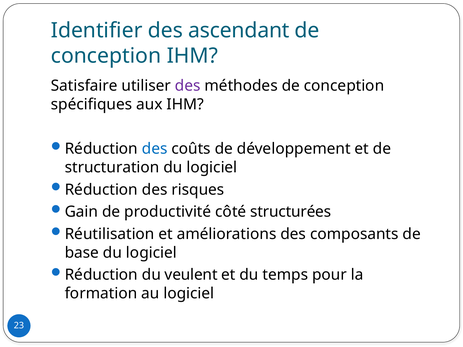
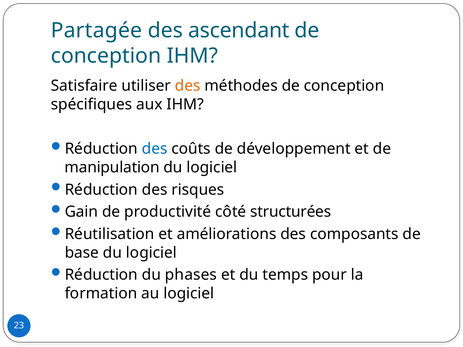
Identifier: Identifier -> Partagée (97, 30)
des colour: purple -> orange (188, 86)
structuration: structuration -> manipulation (112, 167)
veulent: veulent -> phases (191, 275)
